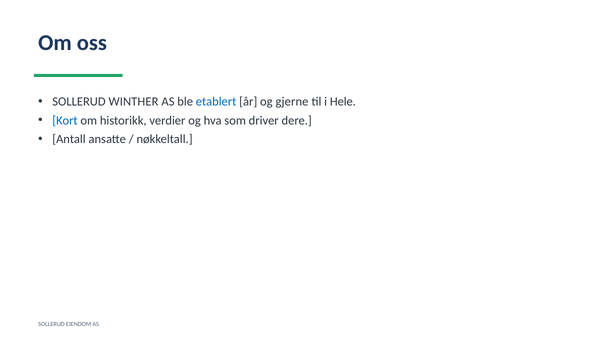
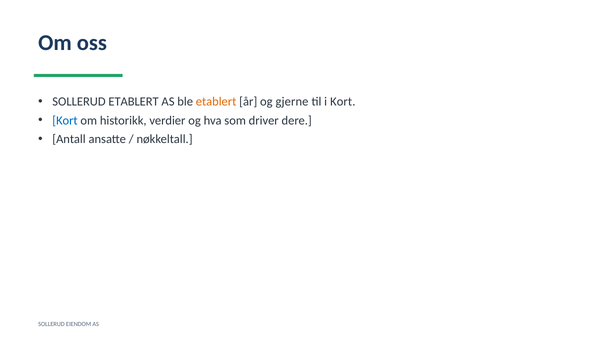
SOLLERUD WINTHER: WINTHER -> ETABLERT (134, 102)
etablert colour: blue -> orange (216, 102)
i Hele: Hele -> Kort (343, 102)
